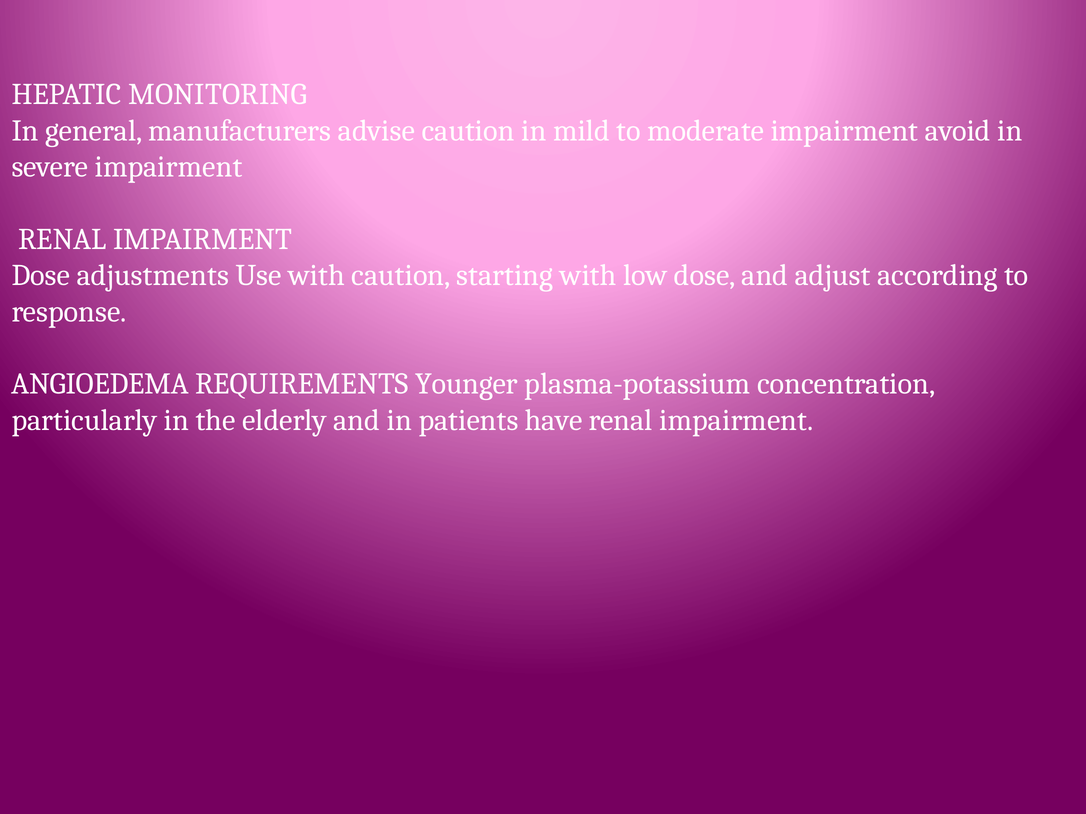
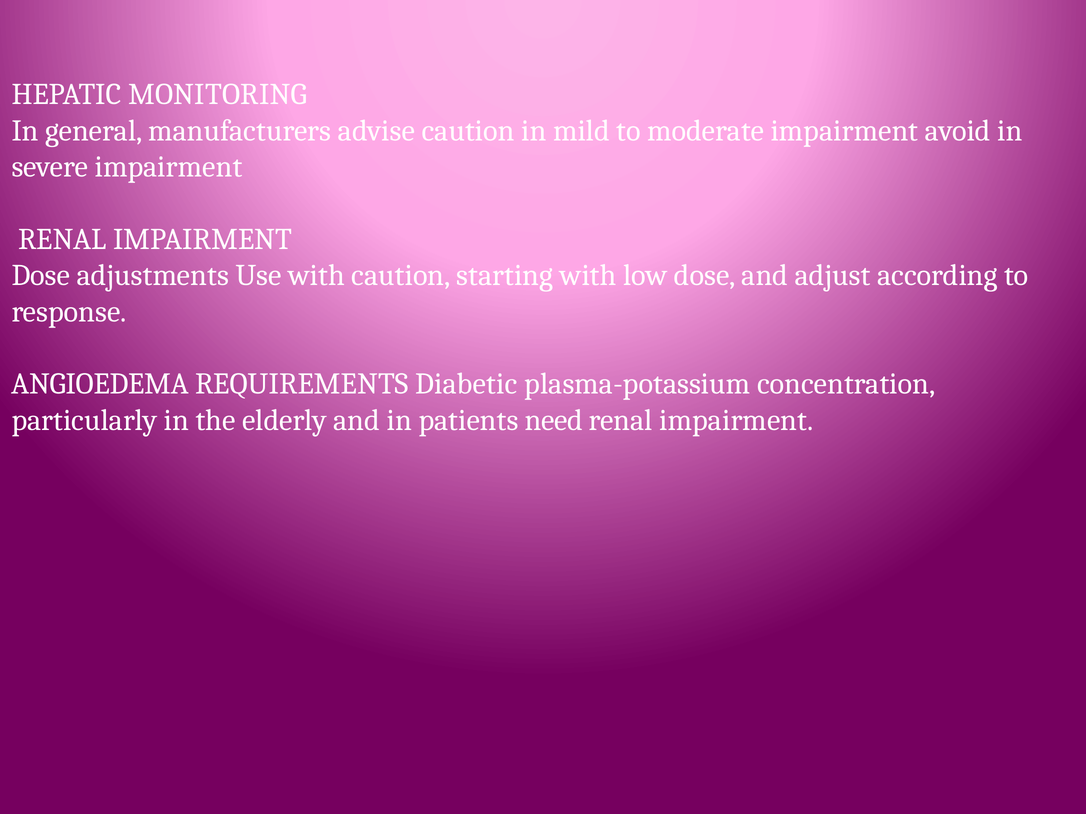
Younger: Younger -> Diabetic (466, 384)
have: have -> need (554, 420)
